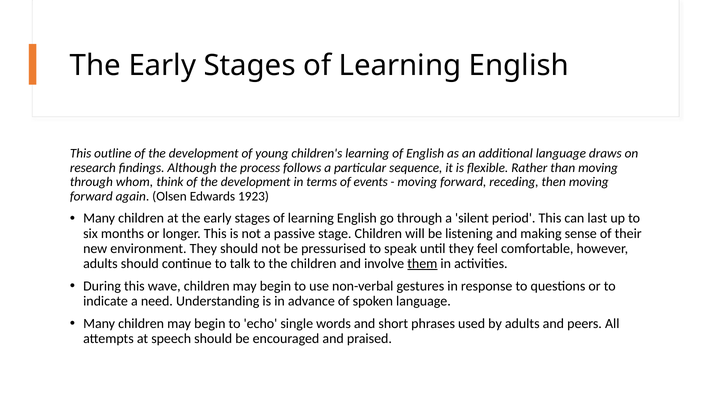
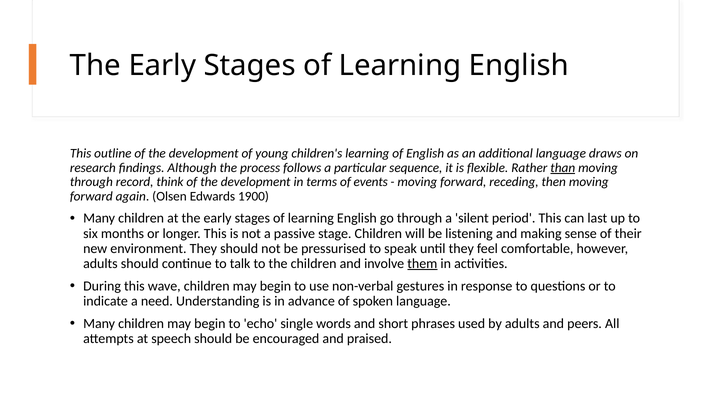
than underline: none -> present (563, 168)
whom: whom -> record (135, 182)
1923: 1923 -> 1900 (254, 196)
